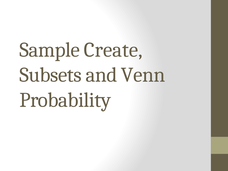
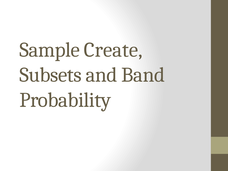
Venn: Venn -> Band (143, 75)
